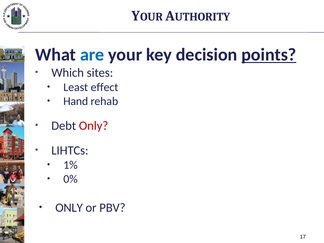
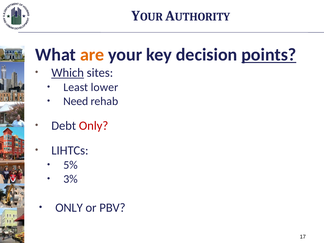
are colour: blue -> orange (92, 55)
Which underline: none -> present (68, 73)
effect: effect -> lower (104, 87)
Hand: Hand -> Need (76, 101)
1%: 1% -> 5% (70, 165)
0%: 0% -> 3% (70, 179)
